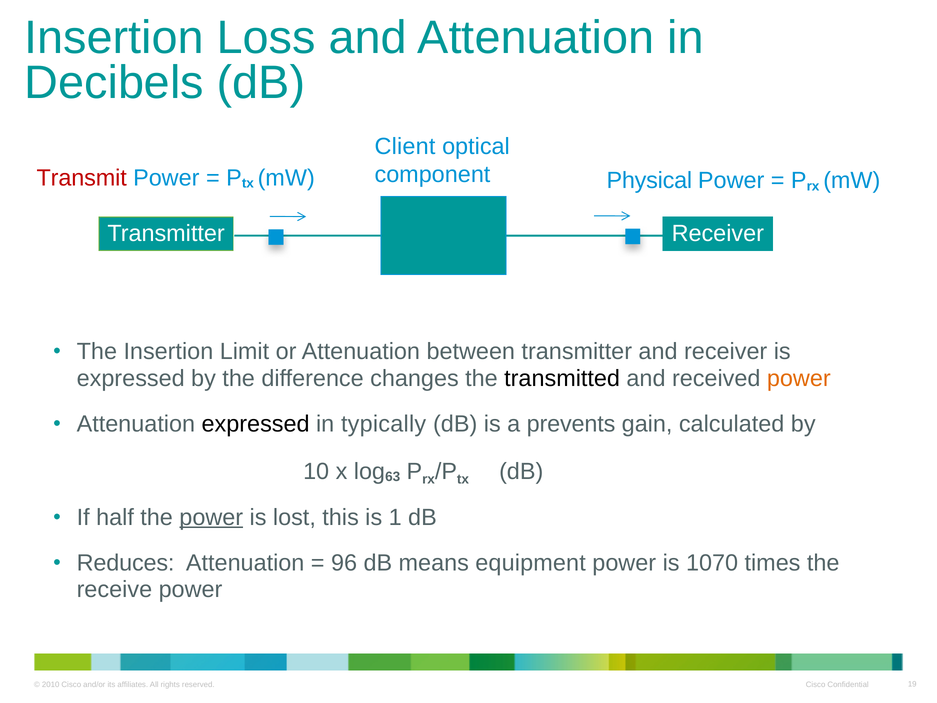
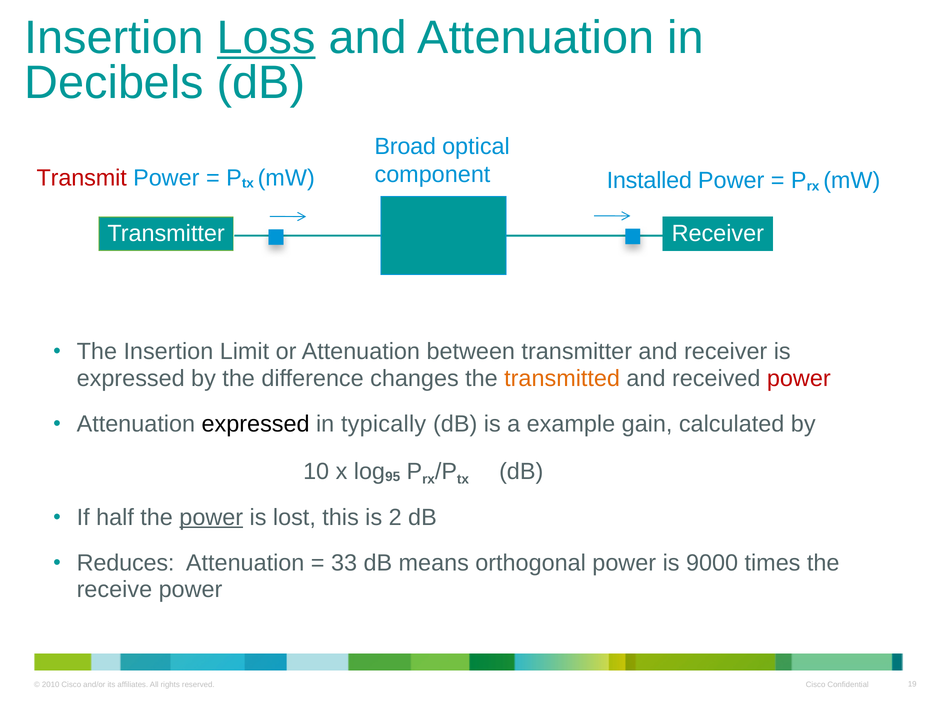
Loss underline: none -> present (266, 38)
Client: Client -> Broad (405, 147)
Physical: Physical -> Installed (649, 180)
transmitted colour: black -> orange (562, 378)
power colour: orange -> red (799, 378)
prevents: prevents -> example (571, 424)
63: 63 -> 95 (393, 477)
1: 1 -> 2 (395, 517)
96: 96 -> 33 (344, 563)
equipment: equipment -> orthogonal (531, 563)
1070: 1070 -> 9000 (712, 563)
